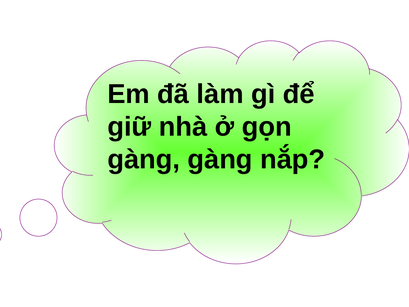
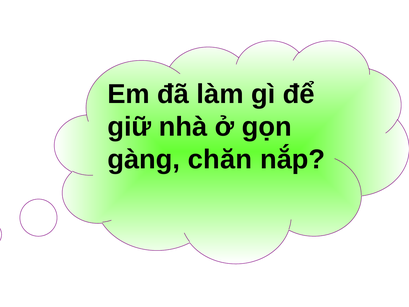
gàng gàng: gàng -> chăn (220, 159)
